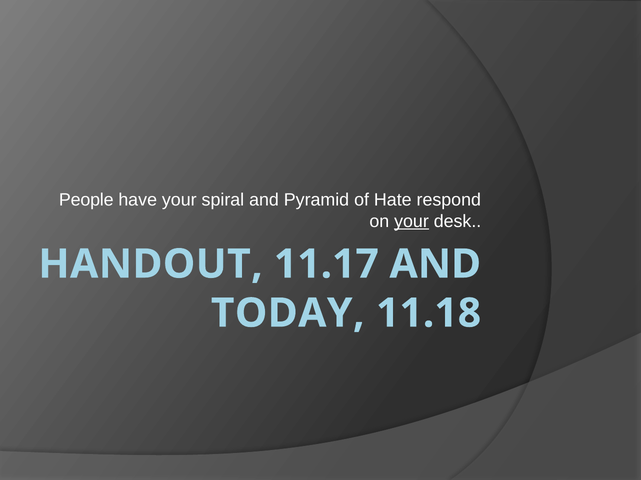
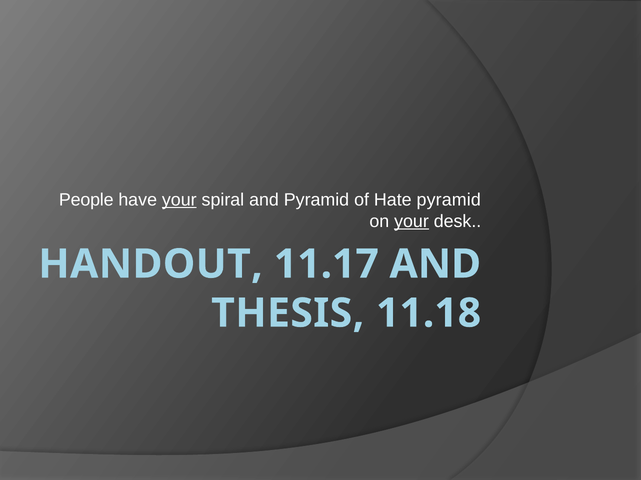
your underline: none -> present (179, 200)
Hate respond: respond -> pyramid (449, 200)
TODAY: TODAY -> THESIS (288, 314)
